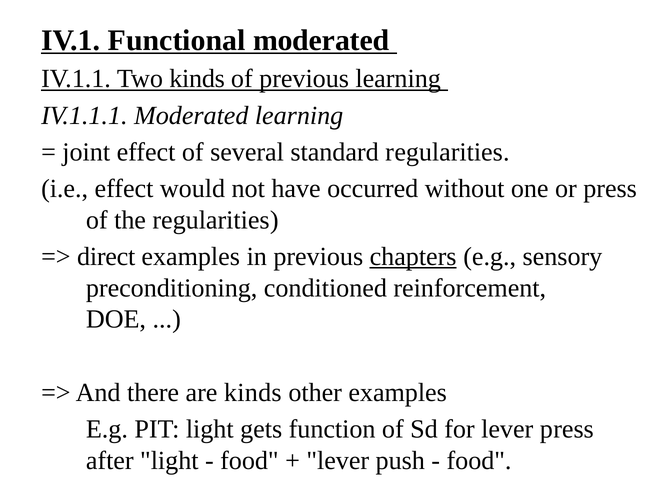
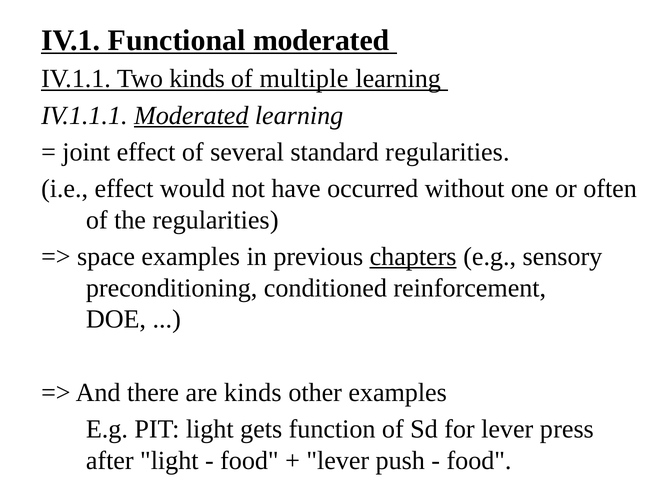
of previous: previous -> multiple (304, 79)
Moderated underline: none -> present (191, 115)
or press: press -> often (610, 189)
direct: direct -> space (106, 257)
